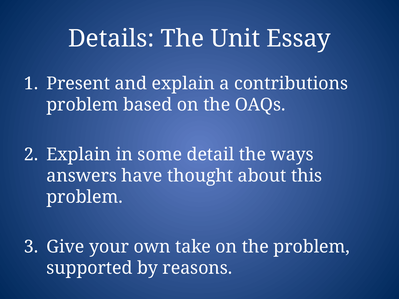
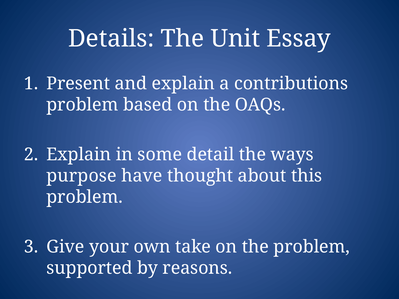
answers: answers -> purpose (82, 176)
